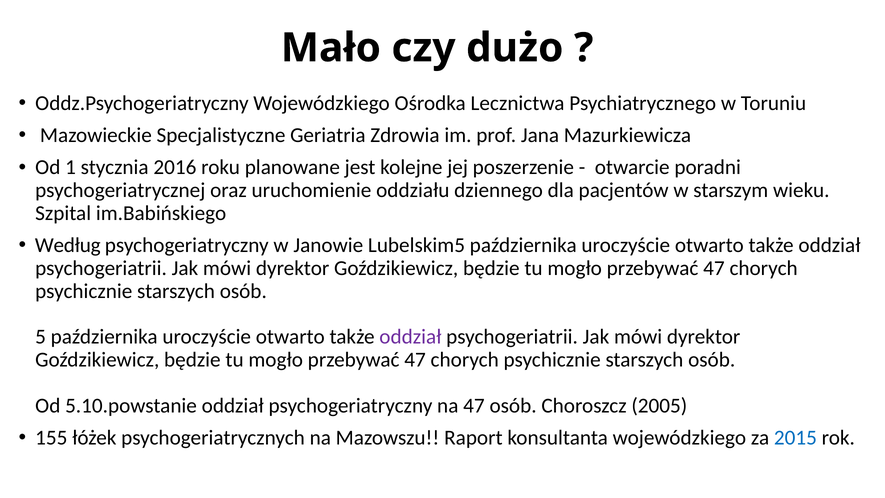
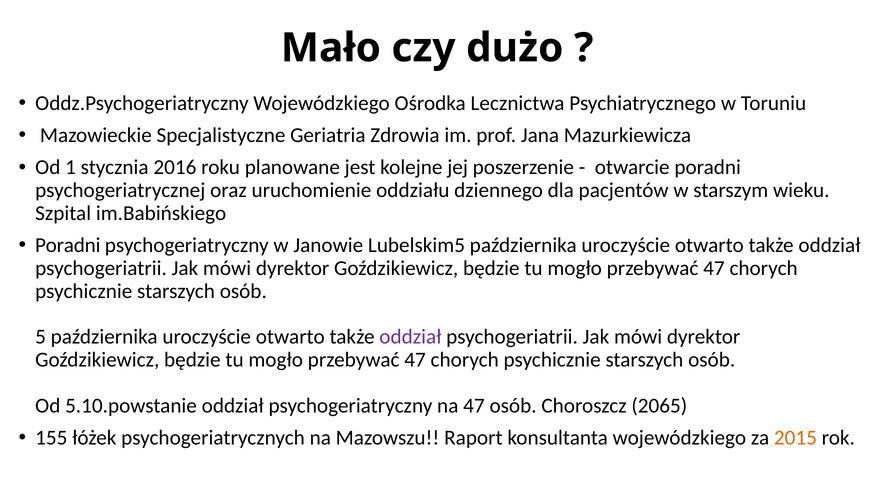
Według: Według -> Poradni (68, 245)
2005: 2005 -> 2065 (659, 406)
2015 colour: blue -> orange (795, 438)
